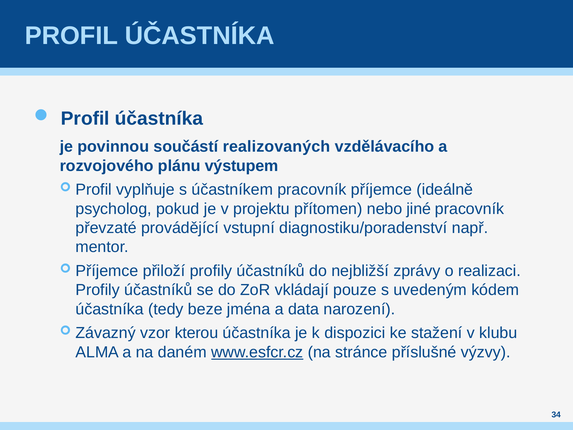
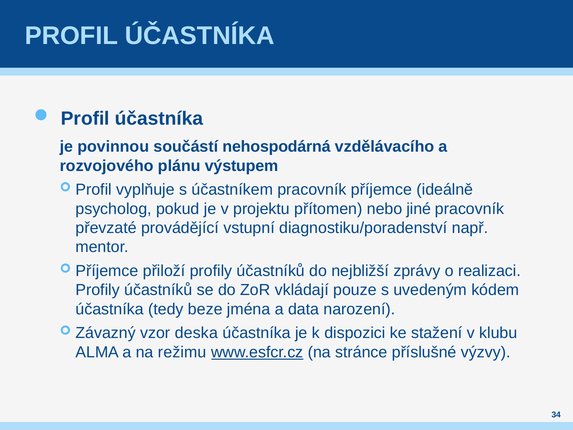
realizovaných: realizovaných -> nehospodárná (277, 147)
kterou: kterou -> deska (196, 333)
daném: daném -> režimu (182, 352)
